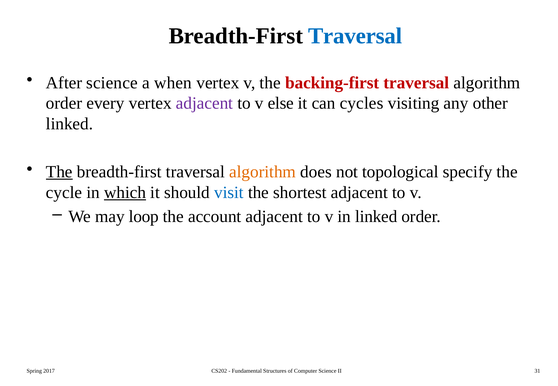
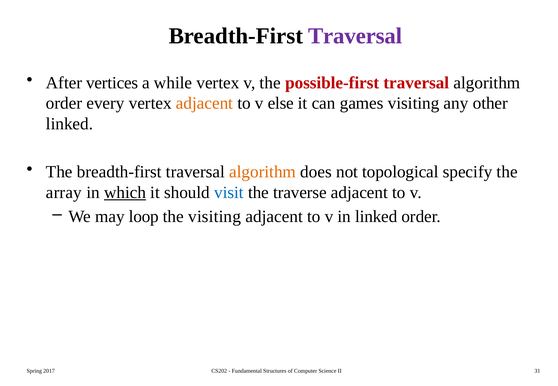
Traversal colour: blue -> purple (355, 36)
After science: science -> vertices (112, 83)
when: when -> while (173, 83)
backing-first: backing-first -> possible-first (332, 83)
adjacent colour: purple -> orange (205, 103)
cycles: cycles -> games (362, 103)
The underline: present -> none (59, 172)
cycle: cycle -> array (64, 193)
shortest: shortest -> traverse (300, 193)
the account: account -> visiting (215, 217)
